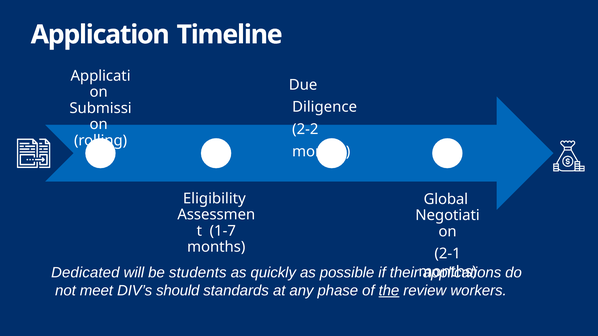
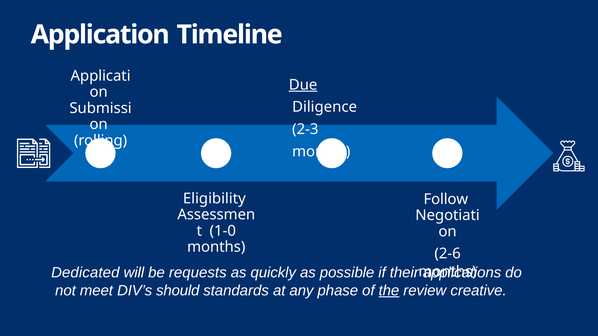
Due underline: none -> present (303, 85)
2-2: 2-2 -> 2-3 (305, 129)
Global: Global -> Follow (446, 199)
1-7: 1-7 -> 1-0 (223, 231)
2-1: 2-1 -> 2-6 (448, 254)
students: students -> requests (198, 273)
workers: workers -> creative (479, 291)
